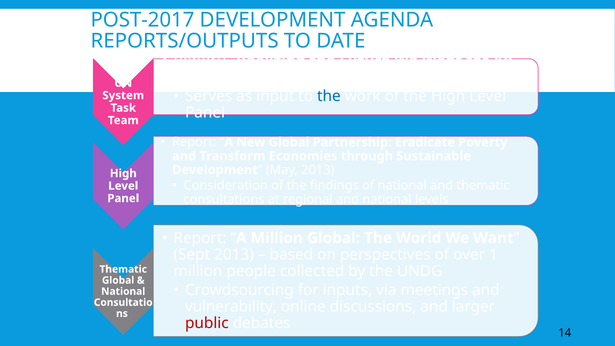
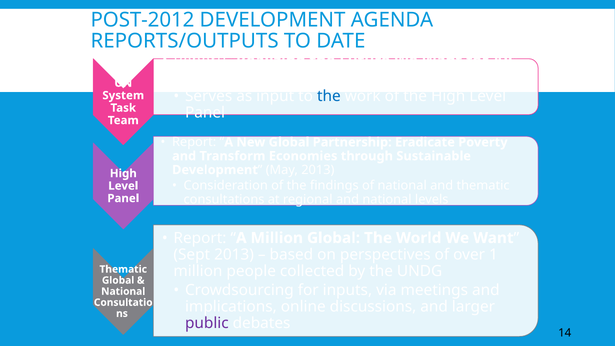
POST-2017: POST-2017 -> POST-2012 (142, 20)
vulnerability: vulnerability -> implications (231, 307)
public colour: red -> purple (207, 323)
